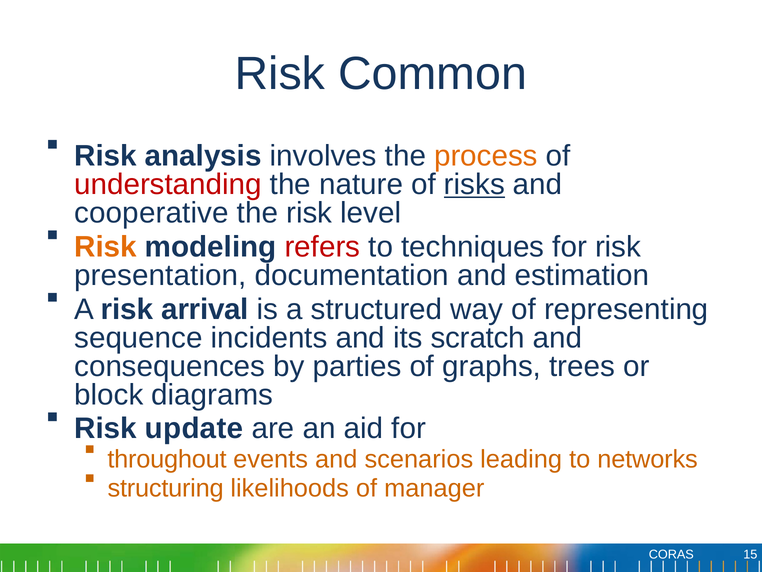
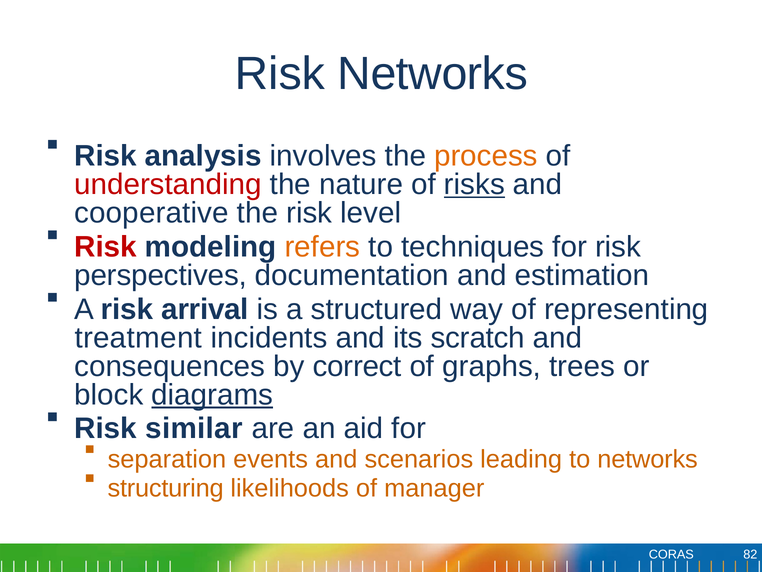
Risk Common: Common -> Networks (433, 74)
Risk colour: orange -> red (106, 247)
refers colour: red -> orange (322, 247)
presentation: presentation -> perspectives (161, 275)
sequence: sequence -> treatment (138, 337)
parties: parties -> correct (357, 366)
diagrams underline: none -> present (212, 394)
update: update -> similar (194, 428)
throughout: throughout -> separation (167, 459)
15: 15 -> 82 (750, 554)
